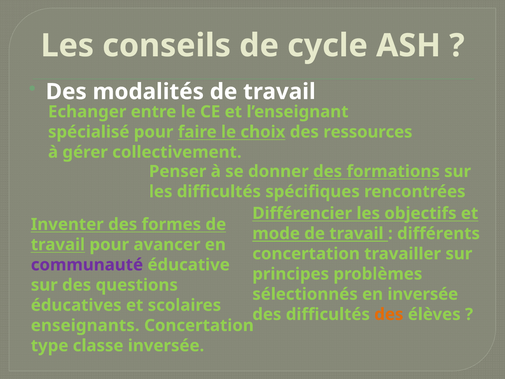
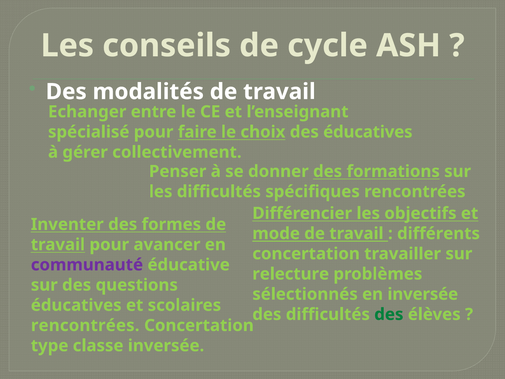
des ressources: ressources -> éducatives (368, 132)
principes: principes -> relecture (291, 274)
des colour: orange -> green (389, 314)
enseignants: enseignants -> rencontrées (85, 325)
